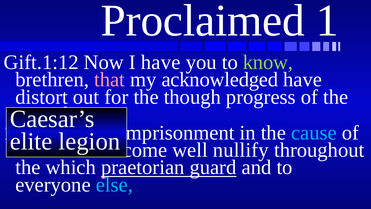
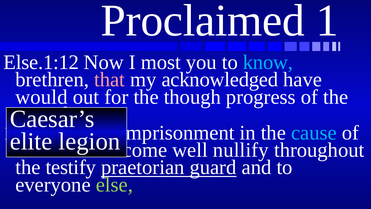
Gift.1:12: Gift.1:12 -> Else.1:12 (41, 62)
I have: have -> most (161, 62)
know colour: light green -> light blue (268, 62)
distort: distort -> would (42, 97)
which: which -> testify (71, 167)
else colour: light blue -> light green (114, 184)
